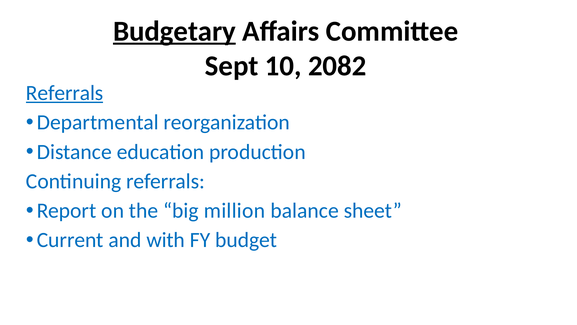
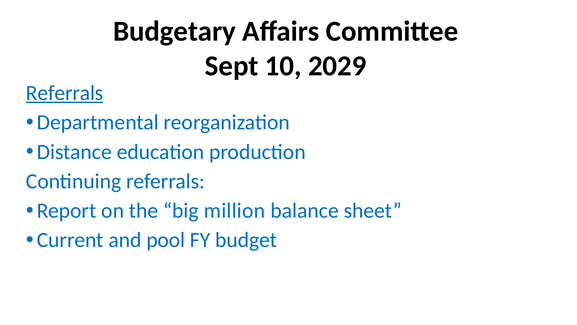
Budgetary underline: present -> none (175, 31)
2082: 2082 -> 2029 (337, 66)
with: with -> pool (166, 240)
